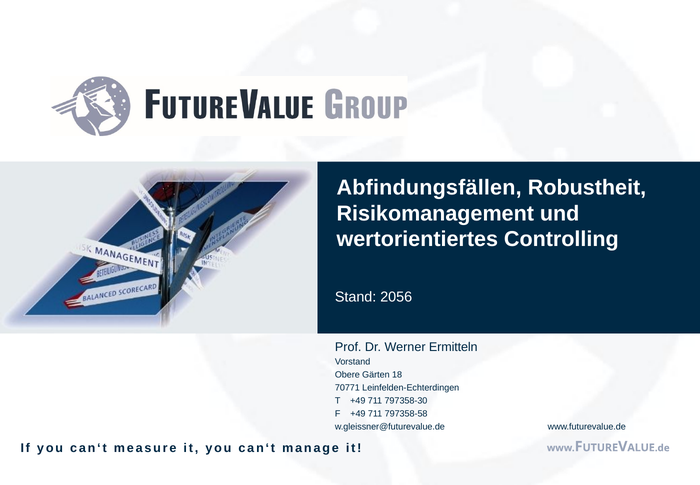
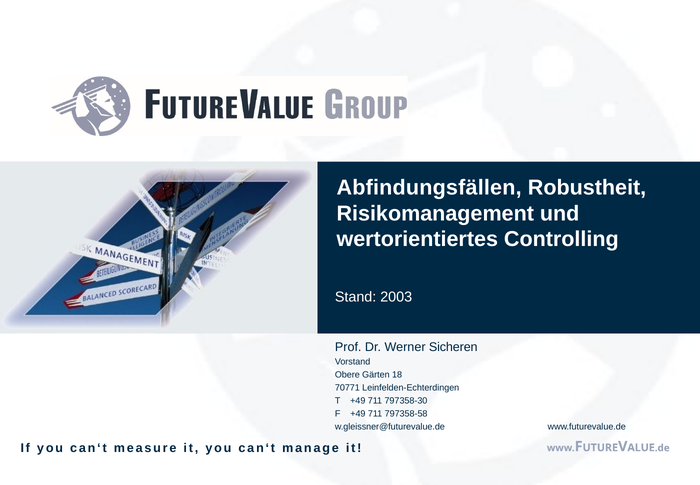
2056: 2056 -> 2003 (396, 297)
Ermitteln: Ermitteln -> Sicheren (453, 347)
